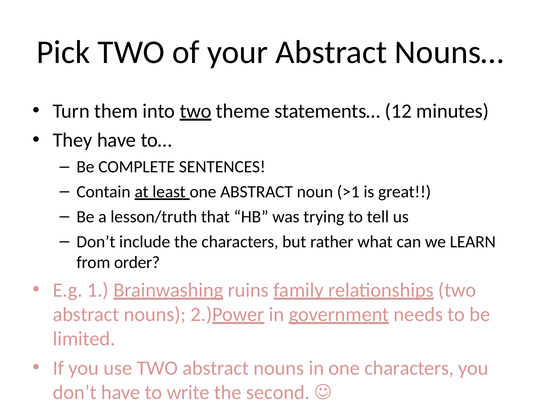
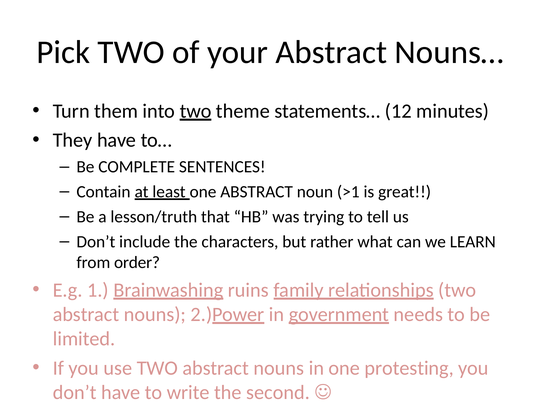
one characters: characters -> protesting (409, 368)
